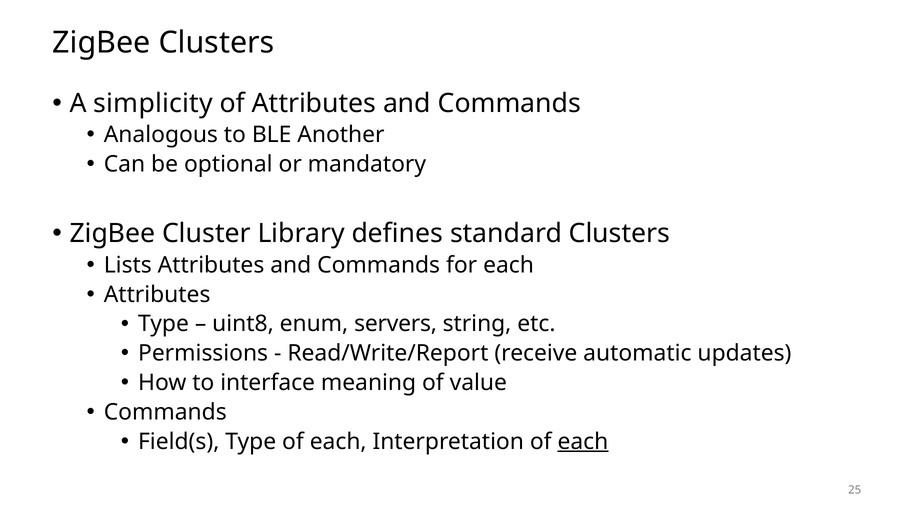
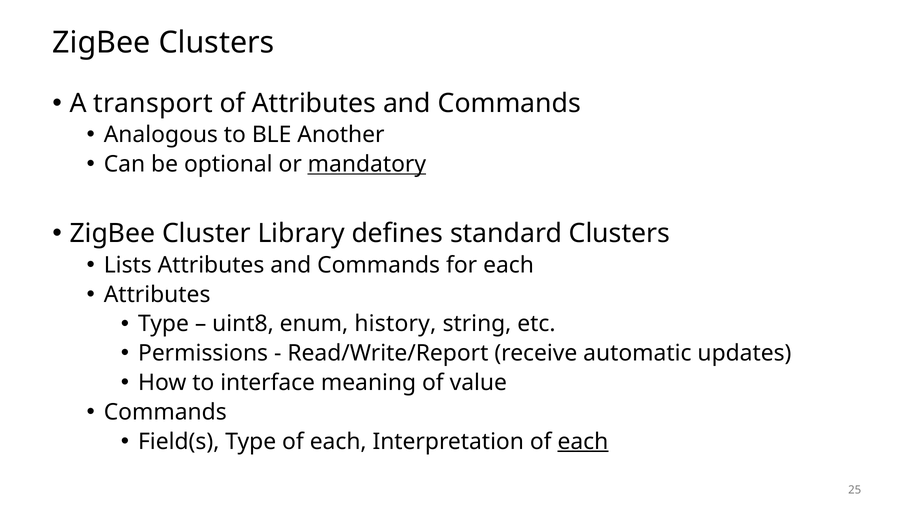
simplicity: simplicity -> transport (153, 103)
mandatory underline: none -> present (367, 164)
servers: servers -> history (395, 324)
